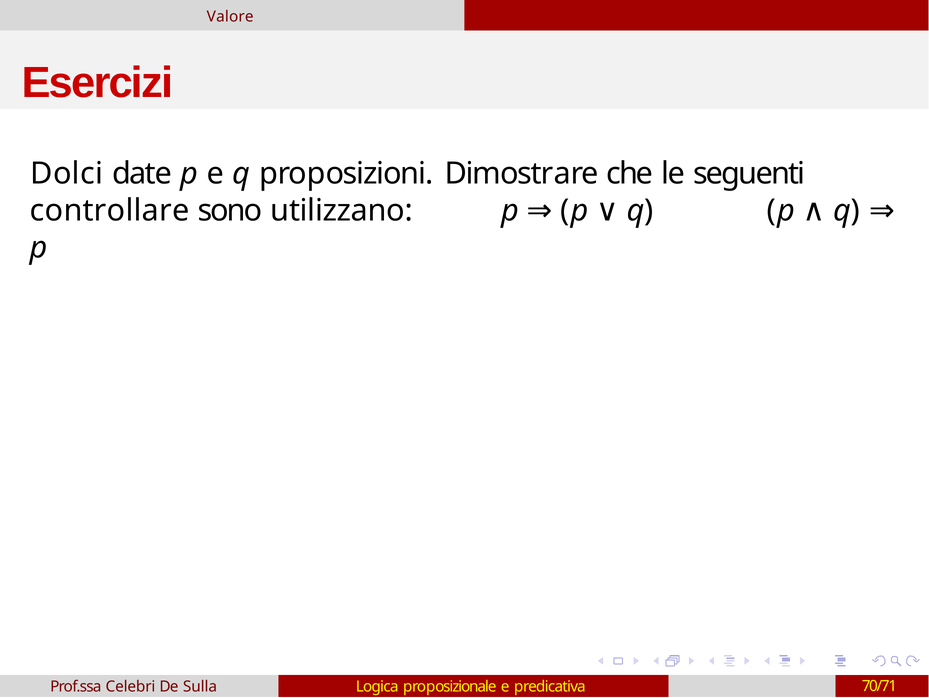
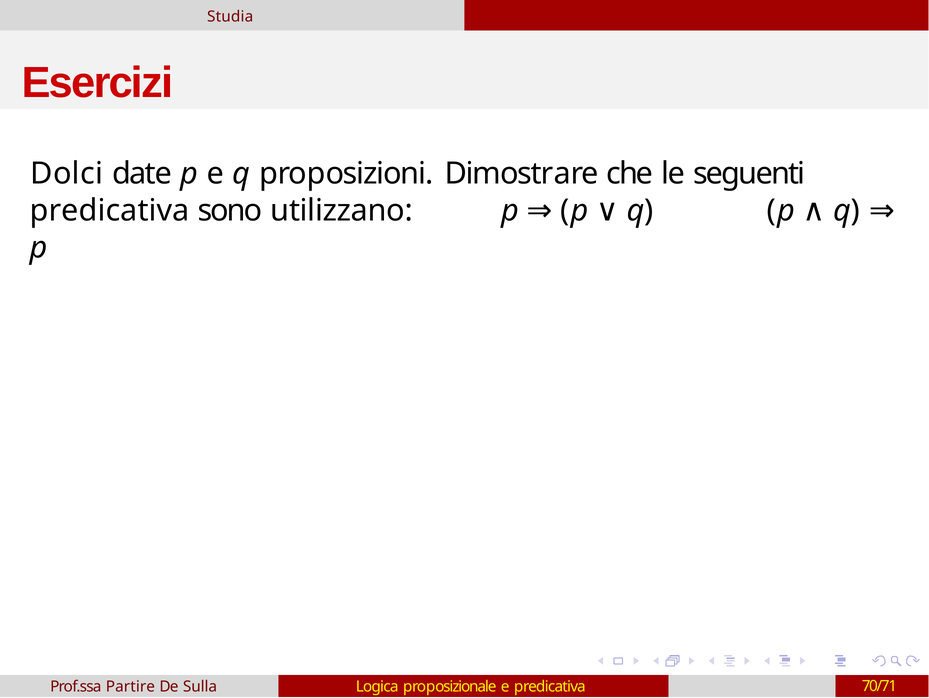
Valore: Valore -> Studia (230, 17)
controllare: controllare -> predicativa (110, 210)
Celebri: Celebri -> Partire (130, 686)
